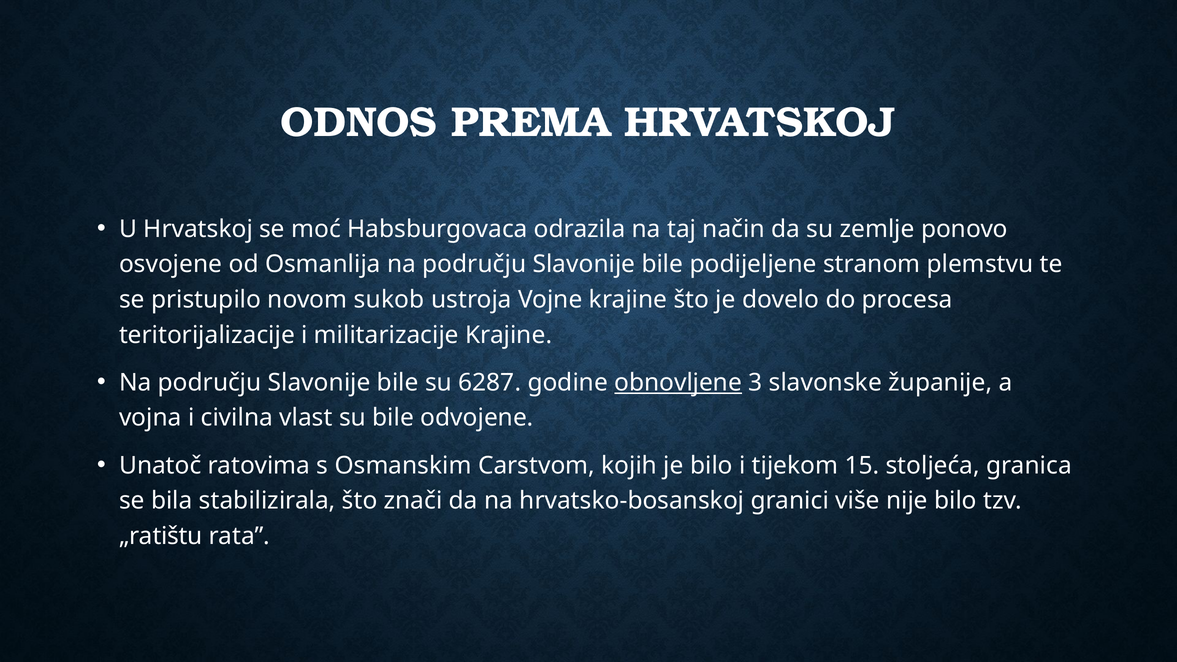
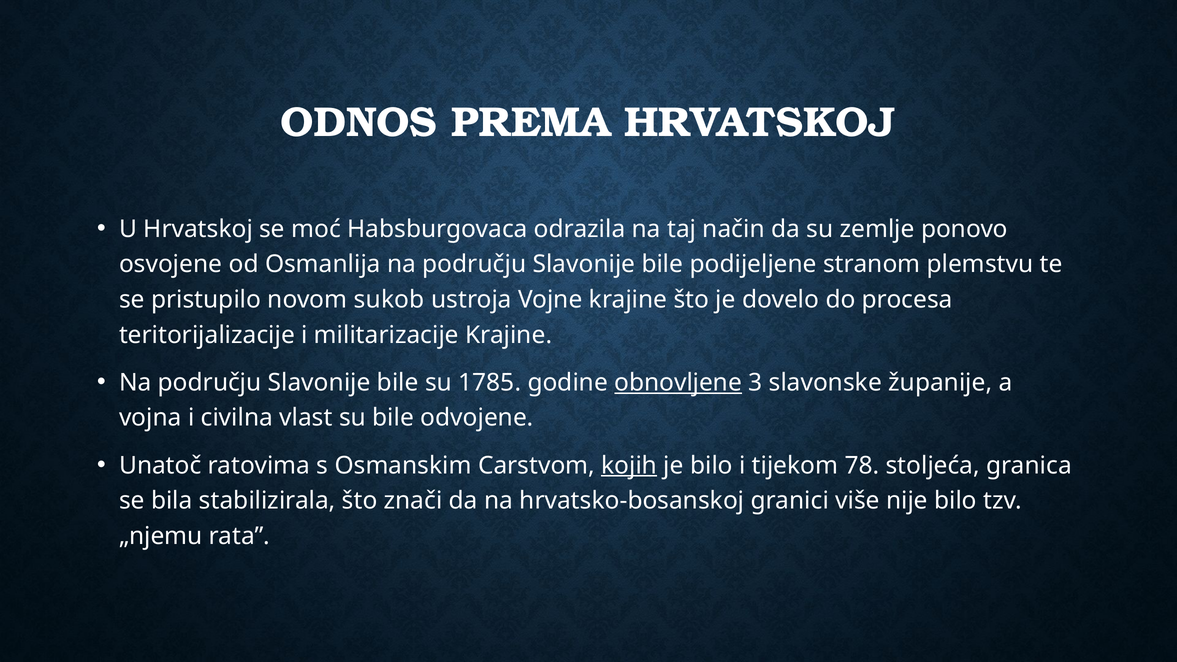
6287: 6287 -> 1785 (490, 383)
kojih underline: none -> present (629, 465)
15: 15 -> 78 (862, 465)
„ratištu: „ratištu -> „njemu (161, 536)
